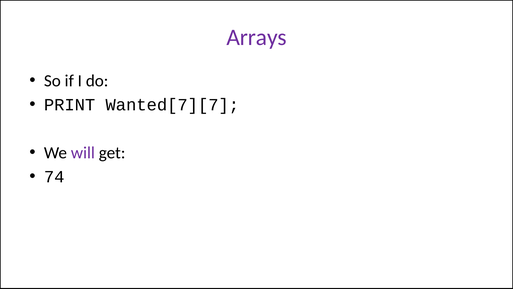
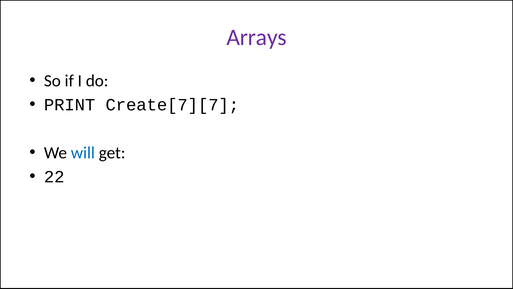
Wanted[7][7: Wanted[7][7 -> Create[7][7 (172, 105)
will colour: purple -> blue (83, 153)
74: 74 -> 22 (54, 177)
